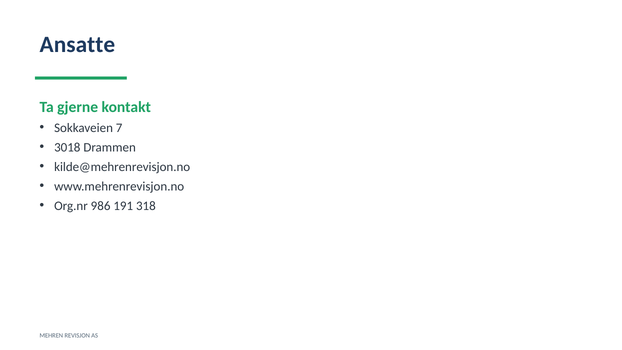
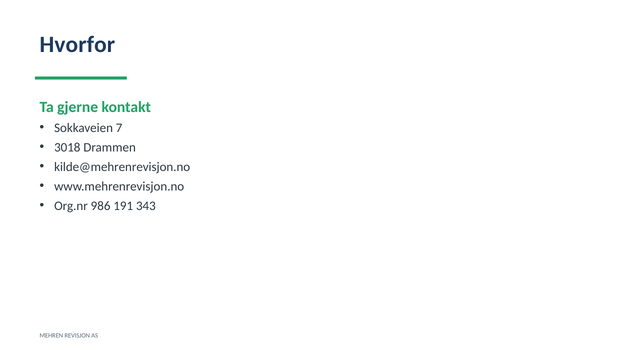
Ansatte: Ansatte -> Hvorfor (77, 44)
318: 318 -> 343 (146, 206)
